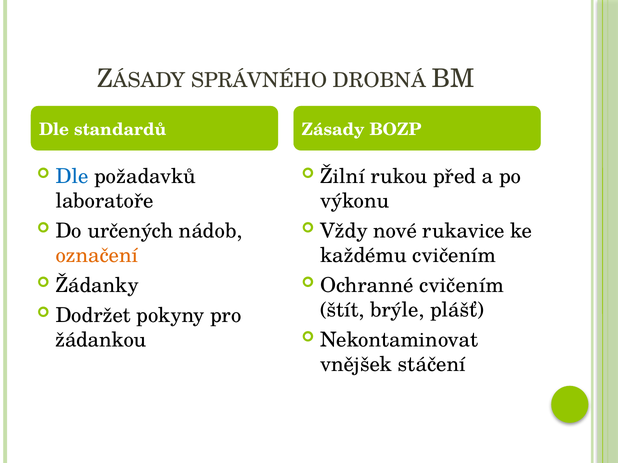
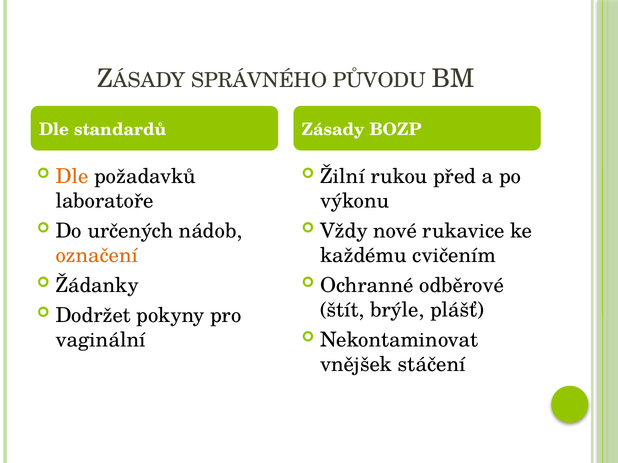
DROBNÁ: DROBNÁ -> PŮVODU (379, 81)
Dle colour: blue -> orange (72, 177)
Ochranné cvičením: cvičením -> odběrové (462, 286)
žádankou: žádankou -> vaginální (101, 340)
